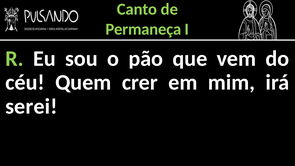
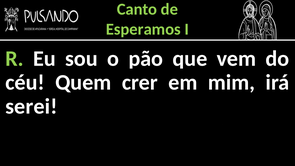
Permaneça: Permaneça -> Esperamos (143, 29)
